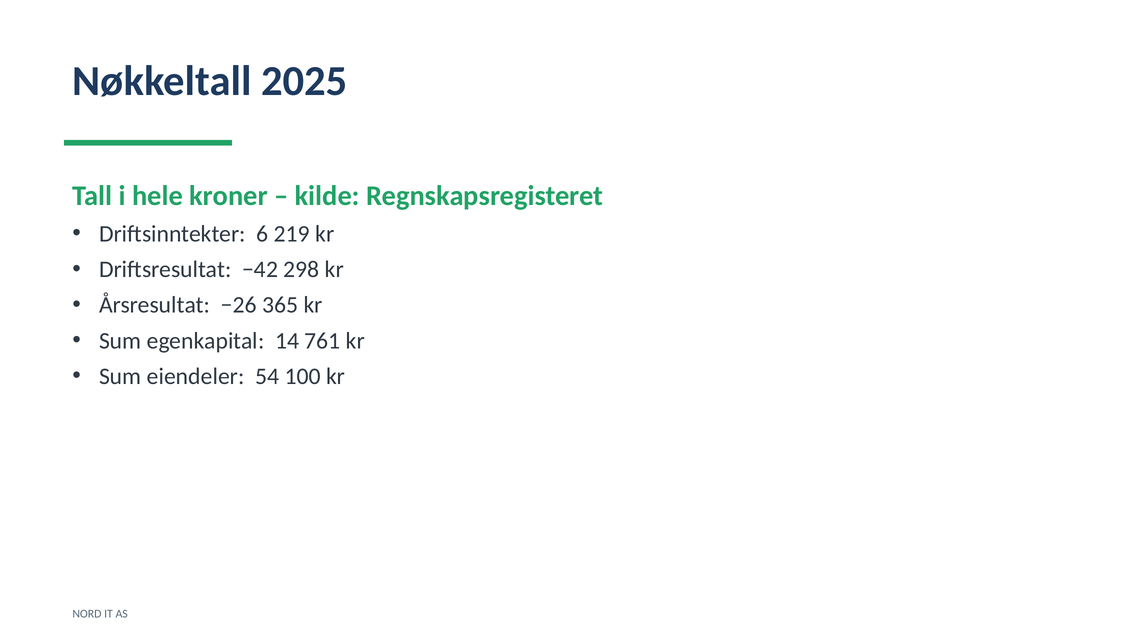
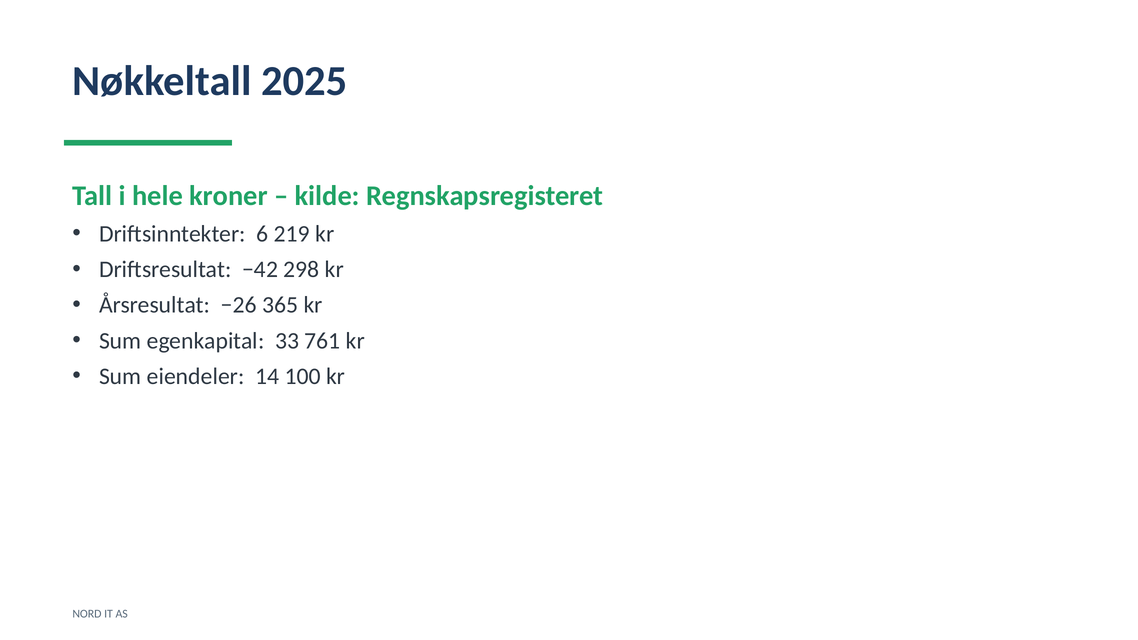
14: 14 -> 33 (287, 341)
54: 54 -> 14 (267, 376)
